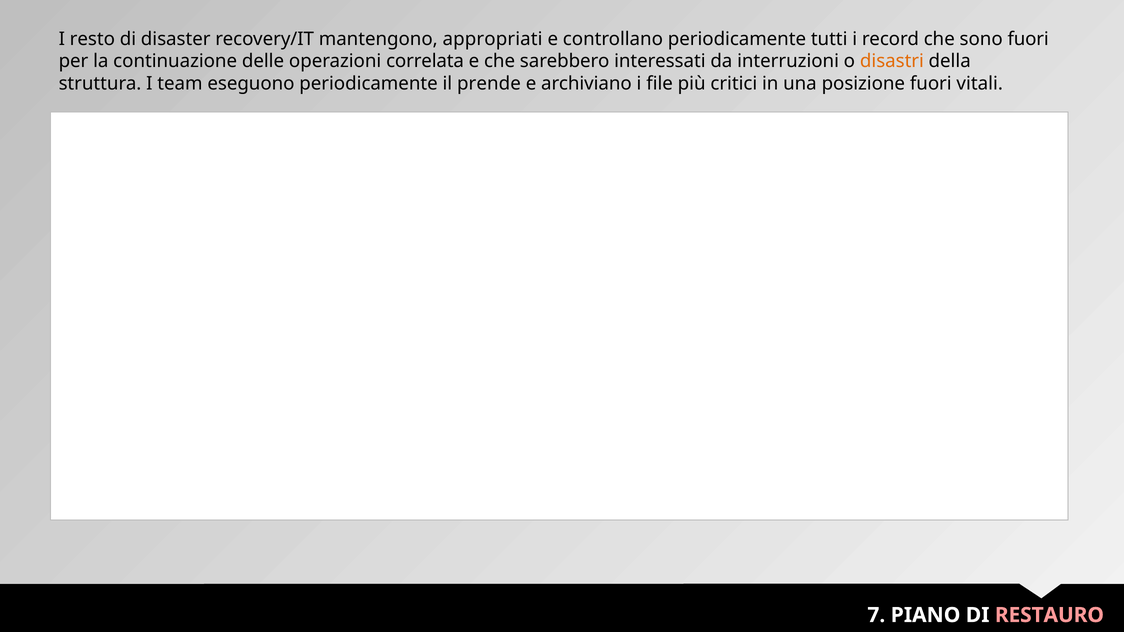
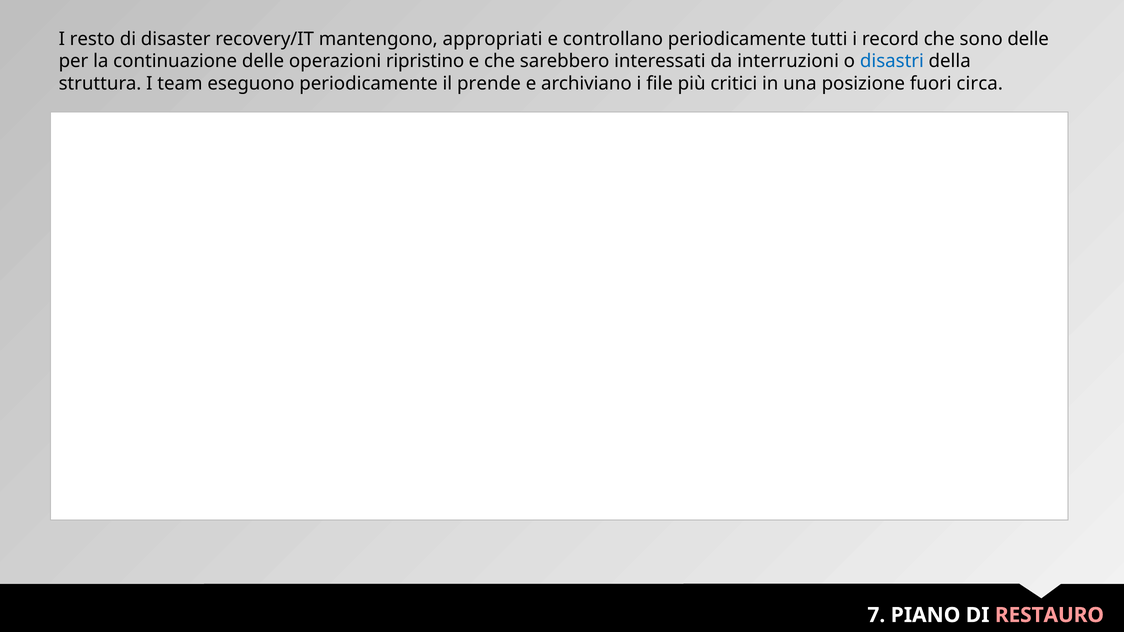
sono fuori: fuori -> delle (1028, 39)
correlata: correlata -> ripristino (425, 61)
disastri colour: orange -> blue (892, 61)
vitali: vitali -> circa (980, 84)
